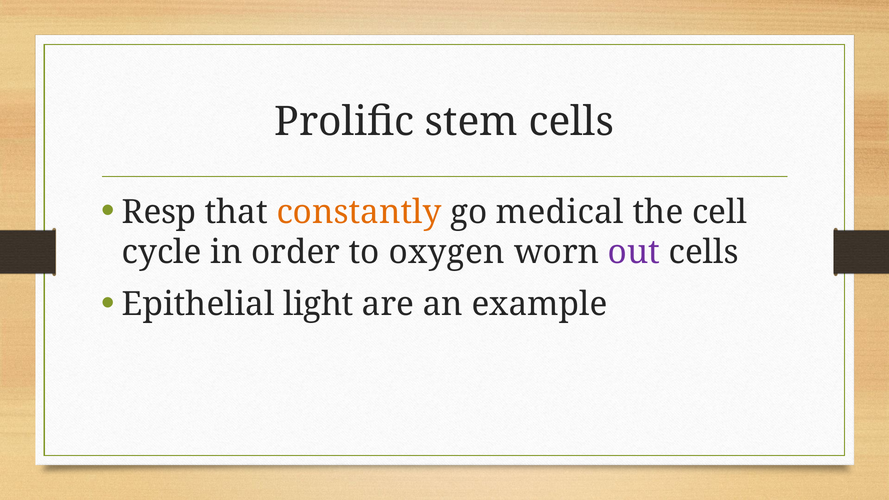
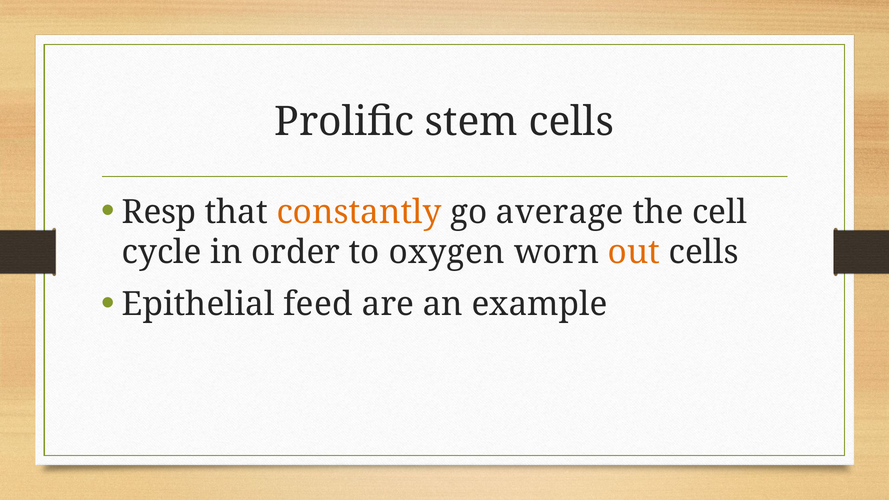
medical: medical -> average (560, 212)
out colour: purple -> orange (634, 252)
light: light -> feed (318, 304)
